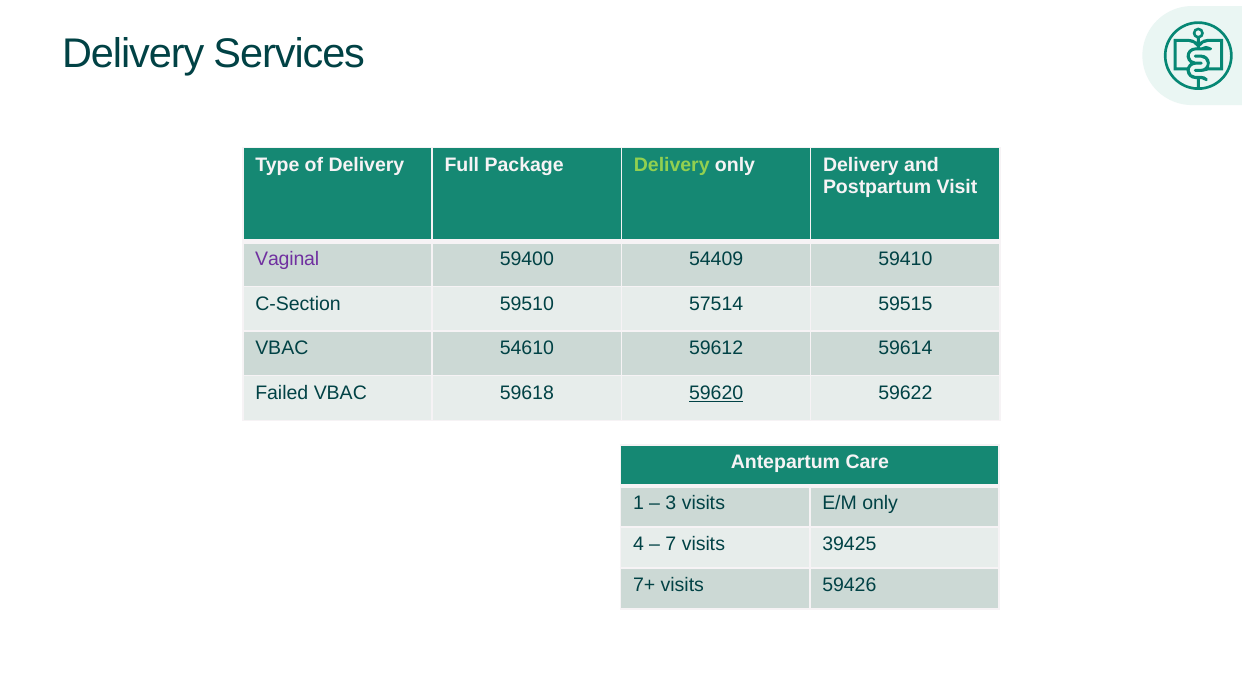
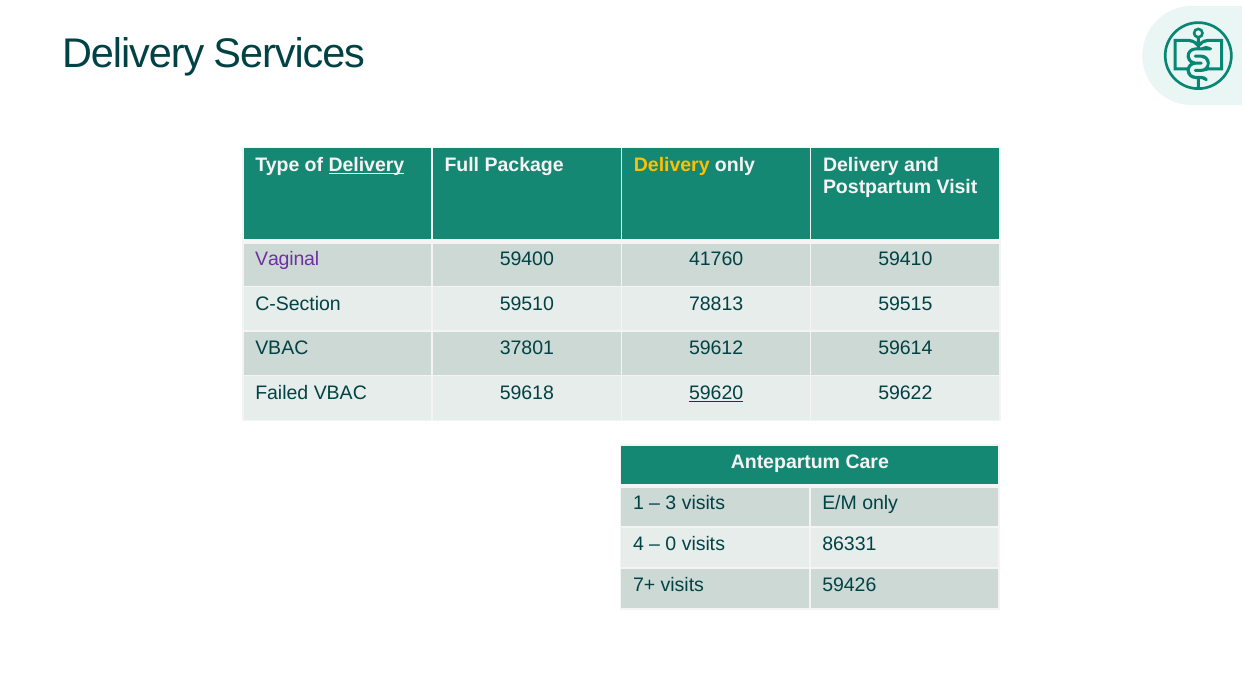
Delivery underline: none -> present (366, 165)
Delivery colour: light green -> yellow (672, 165)
54409: 54409 -> 41760 (716, 259)
57514: 57514 -> 78813 (716, 304)
54610: 54610 -> 37801 (527, 348)
7: 7 -> 0 (671, 545)
39425: 39425 -> 86331 (849, 545)
